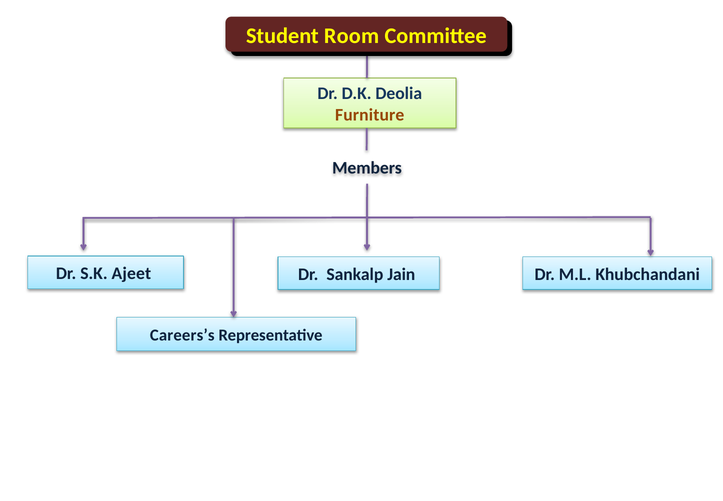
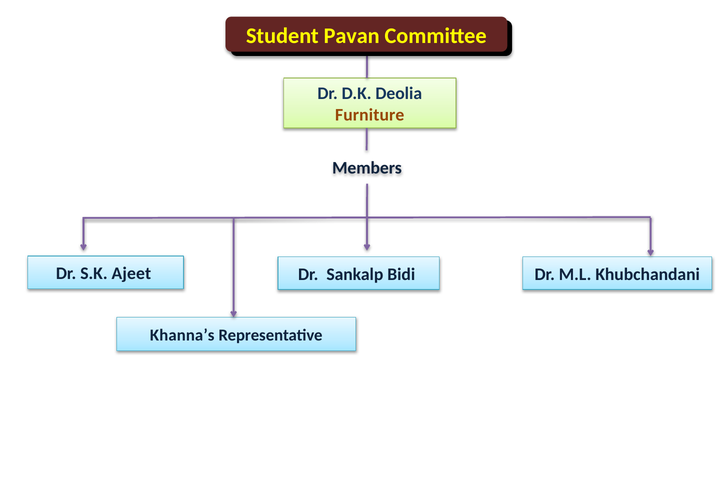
Room: Room -> Pavan (352, 36)
Jain: Jain -> Bidi (401, 274)
Careers’s: Careers’s -> Khanna’s (182, 335)
